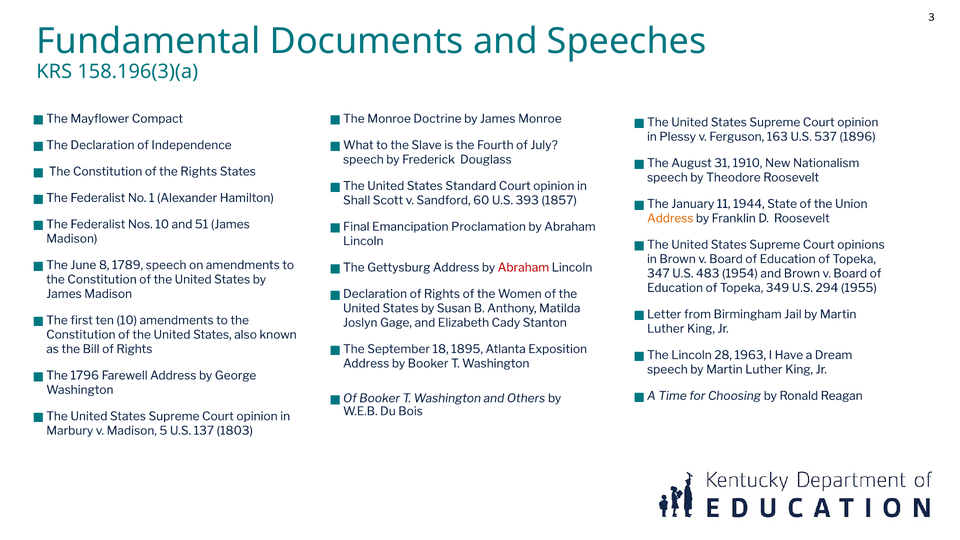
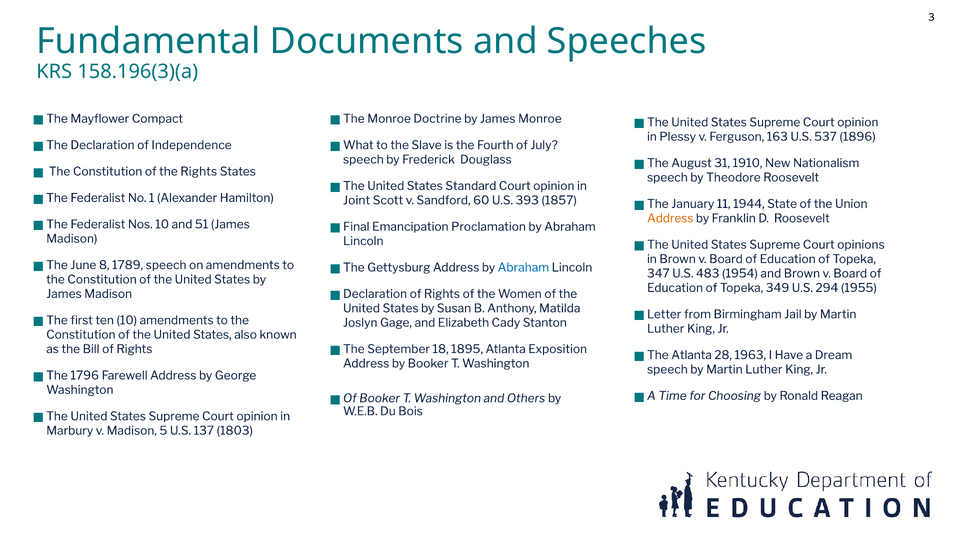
Shall: Shall -> Joint (357, 200)
Abraham colour: red -> blue (523, 268)
Lincoln: Lincoln -> Atlanta (692, 355)
